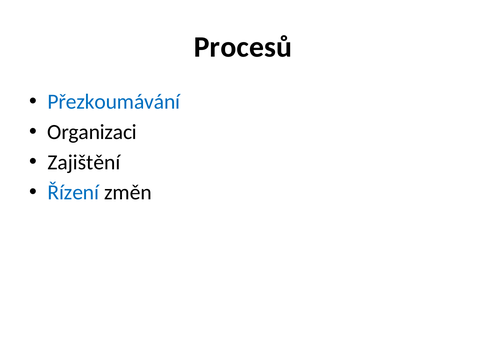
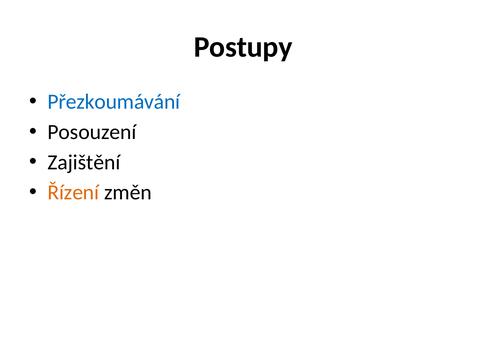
Procesů: Procesů -> Postupy (243, 47)
Organizaci: Organizaci -> Posouzení (92, 132)
Řízení colour: blue -> orange (73, 193)
